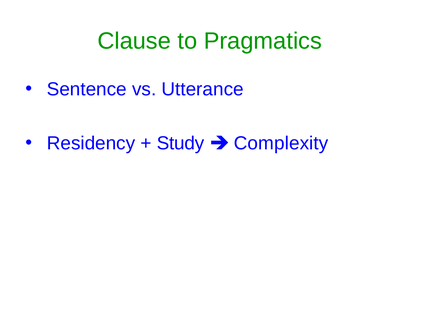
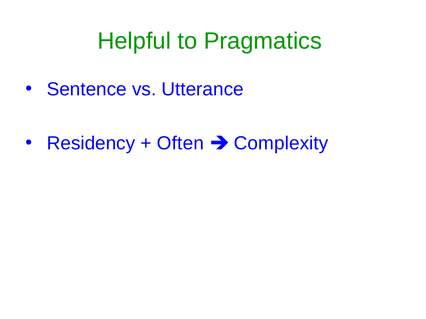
Clause: Clause -> Helpful (134, 41)
Study: Study -> Often (180, 143)
